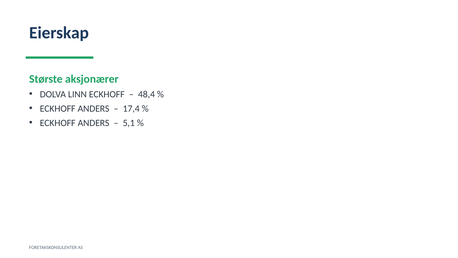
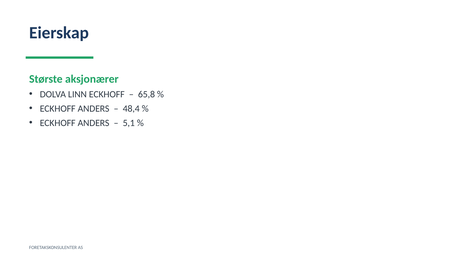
48,4: 48,4 -> 65,8 (146, 94)
17,4: 17,4 -> 48,4 (131, 108)
